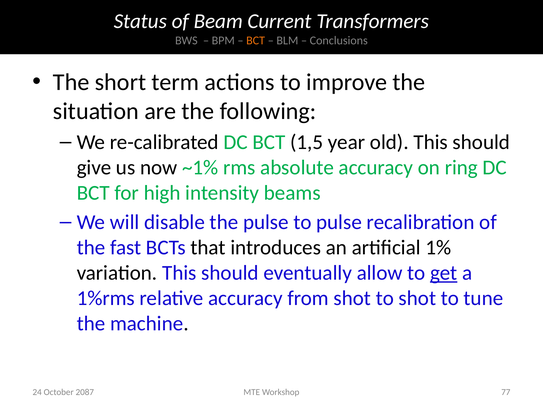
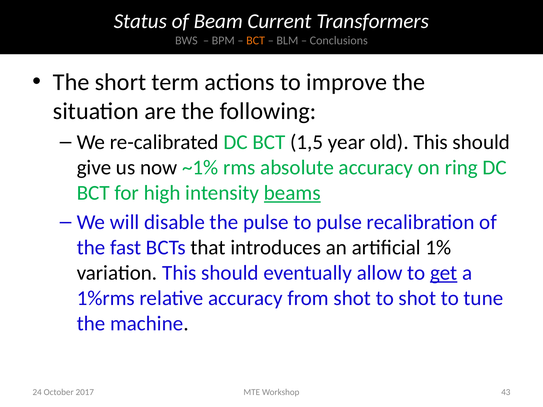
beams underline: none -> present (292, 193)
77: 77 -> 43 (506, 392)
2087: 2087 -> 2017 (85, 392)
